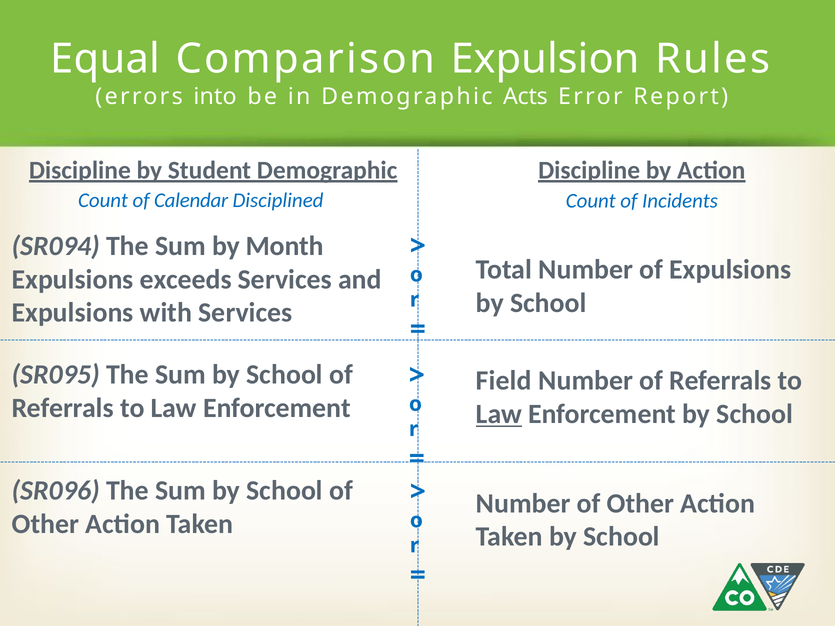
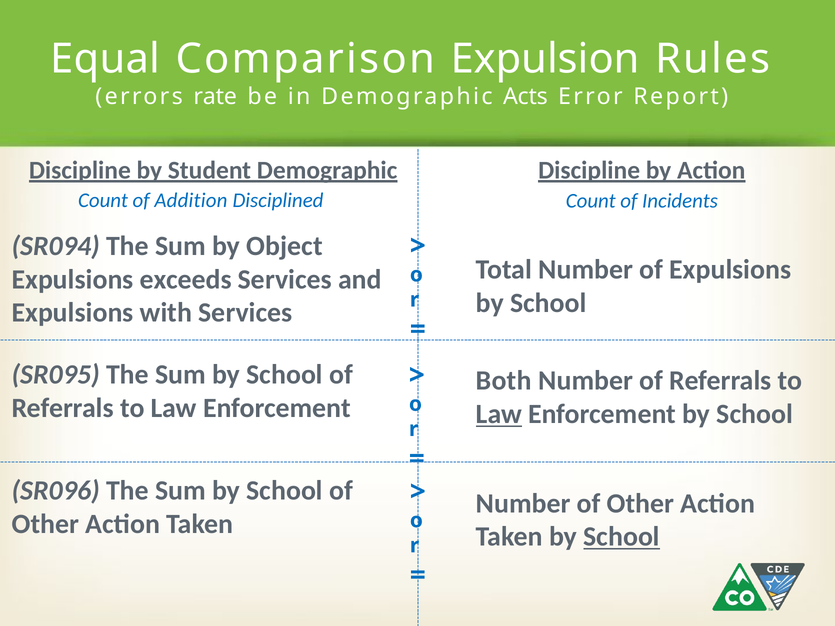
into: into -> rate (215, 97)
Calendar: Calendar -> Addition (191, 200)
Month: Month -> Object (285, 246)
Field: Field -> Both (504, 381)
School underline: none -> present (622, 537)
